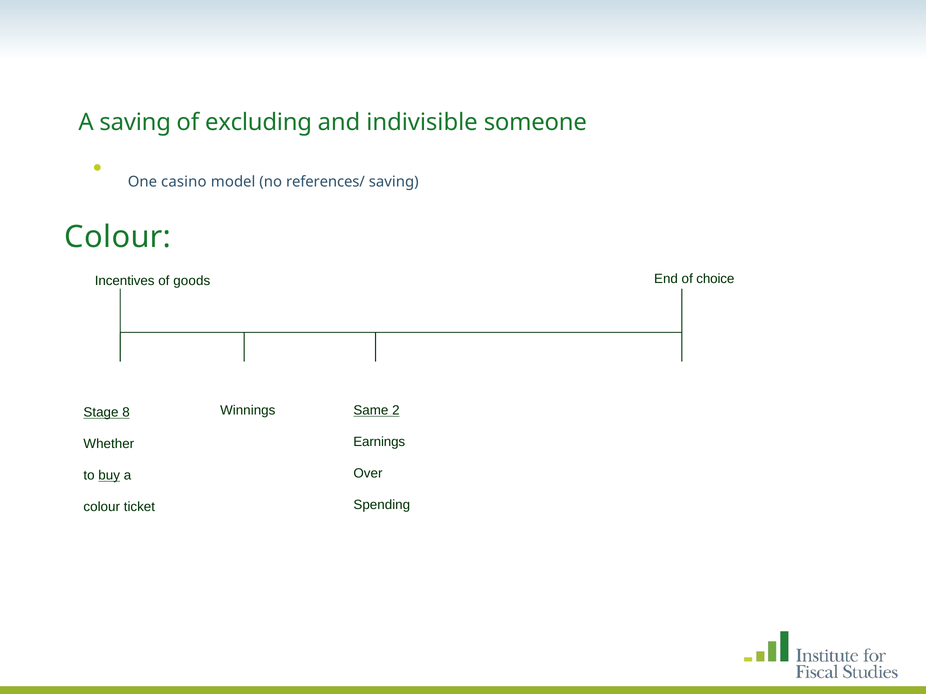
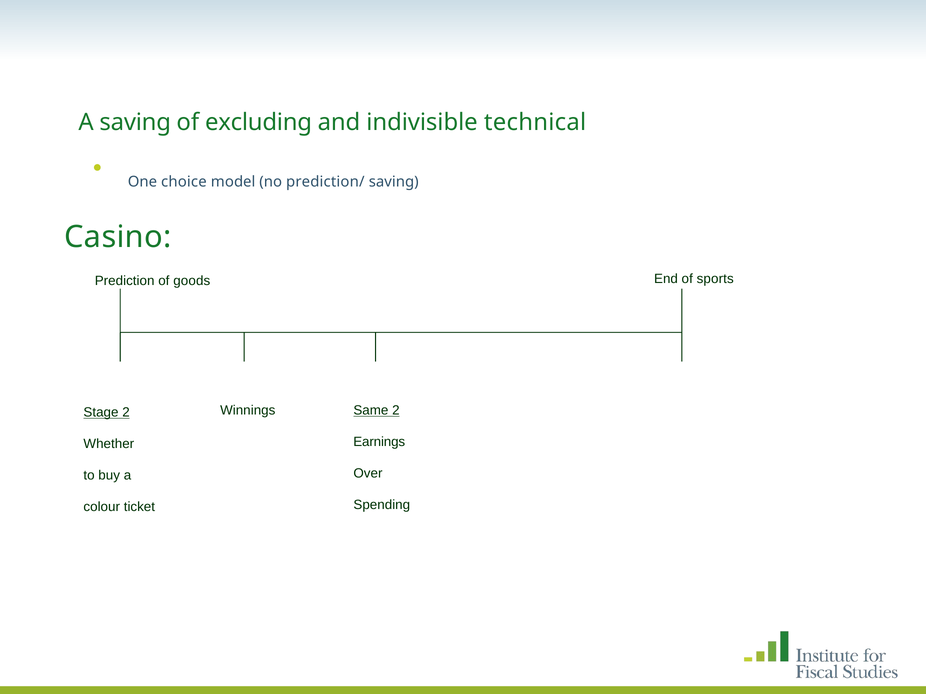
someone: someone -> technical (535, 122)
casino: casino -> choice (184, 182)
references/: references/ -> prediction/ (325, 182)
Colour: Colour -> Casino (118, 237)
Incentives: Incentives -> Prediction (125, 281)
choice: choice -> sports (715, 279)
Stage 8: 8 -> 2 (126, 413)
buy underline: present -> none (109, 476)
